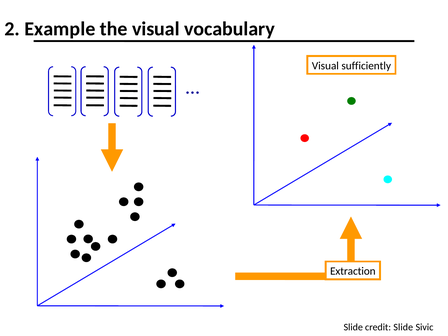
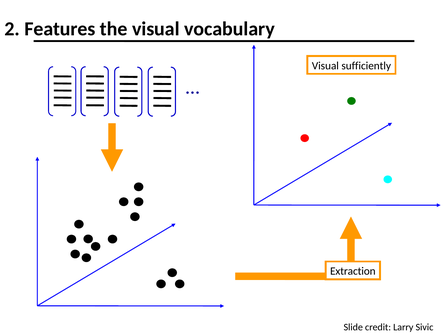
Example: Example -> Features (60, 29)
credit Slide: Slide -> Larry (403, 327)
